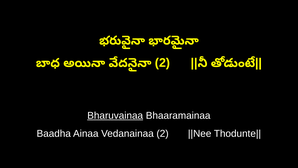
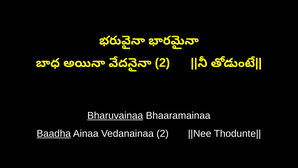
Baadha underline: none -> present (54, 133)
